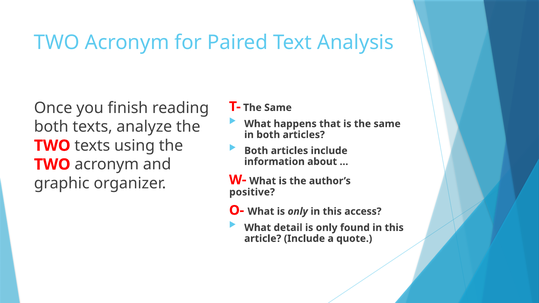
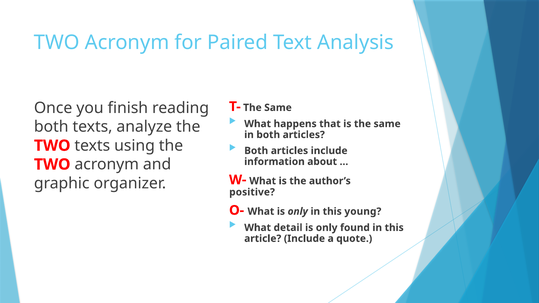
access: access -> young (363, 212)
